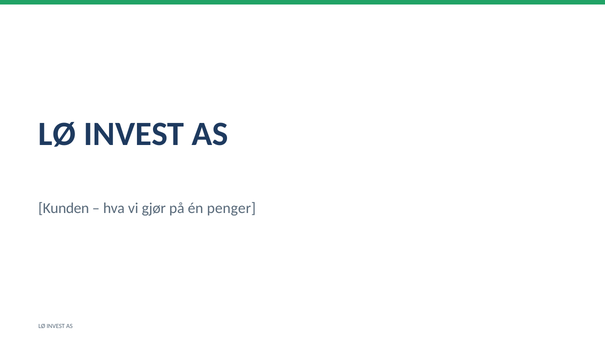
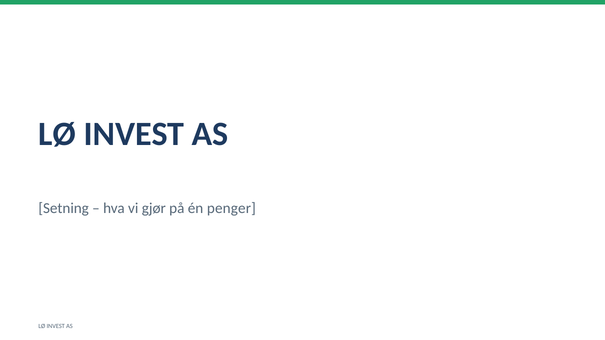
Kunden: Kunden -> Setning (64, 208)
